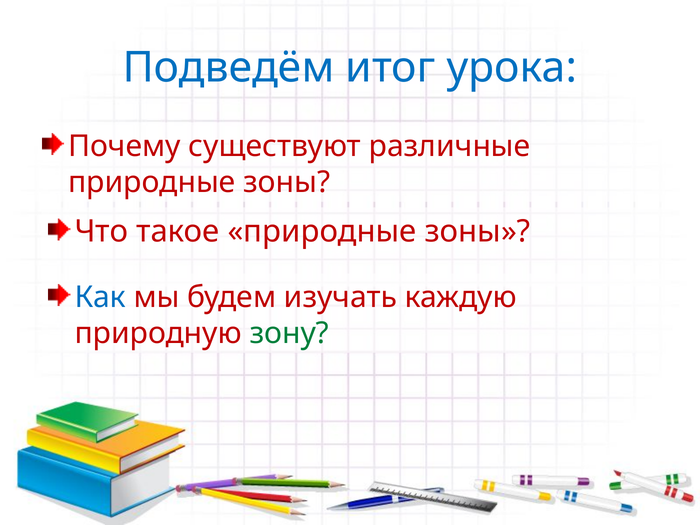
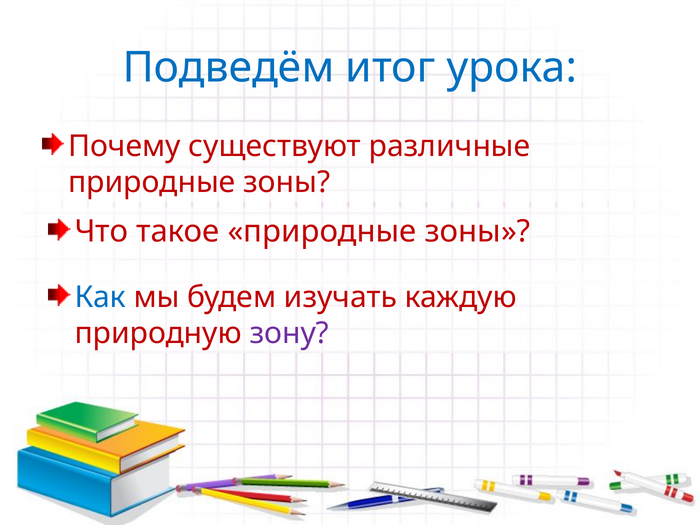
зону colour: green -> purple (289, 333)
